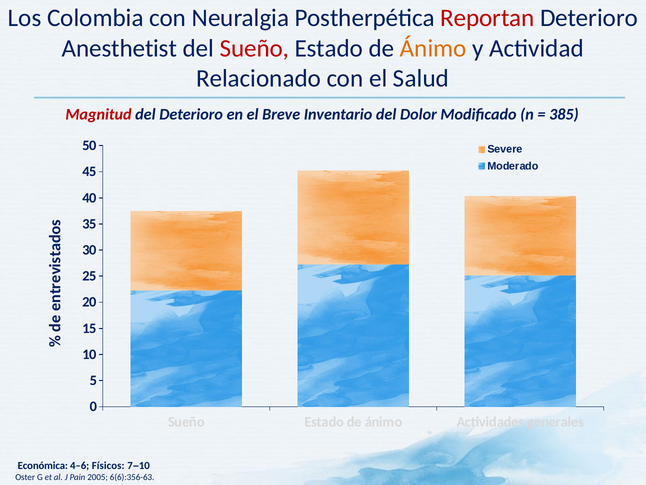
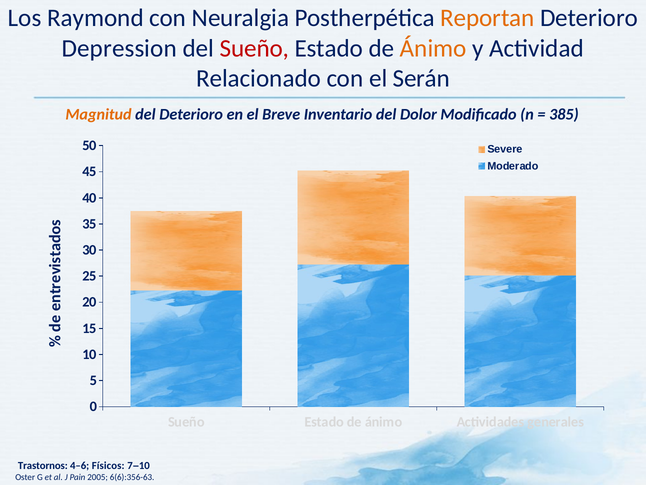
Colombia: Colombia -> Raymond (95, 18)
Reportan colour: red -> orange (487, 18)
Anesthetist: Anesthetist -> Depression (119, 48)
Salud: Salud -> Serán (421, 78)
Magnitud colour: red -> orange (98, 114)
Económica: Económica -> Trastornos (43, 465)
